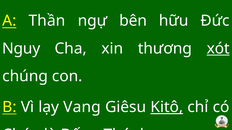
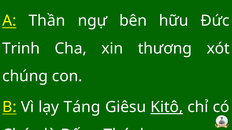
Nguy: Nguy -> Trinh (21, 49)
xót underline: present -> none (218, 49)
Vang: Vang -> Táng (82, 107)
